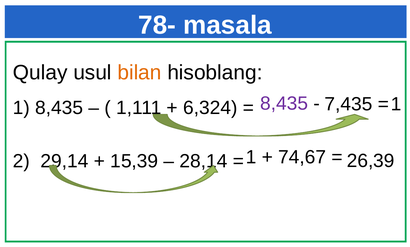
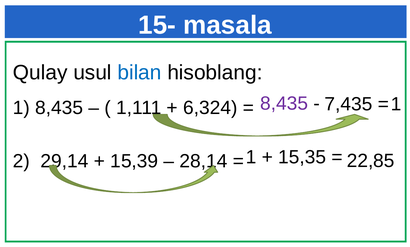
78-: 78- -> 15- (157, 25)
bilan colour: orange -> blue (139, 73)
74,67: 74,67 -> 15,35 (302, 157)
26,39: 26,39 -> 22,85 (371, 161)
